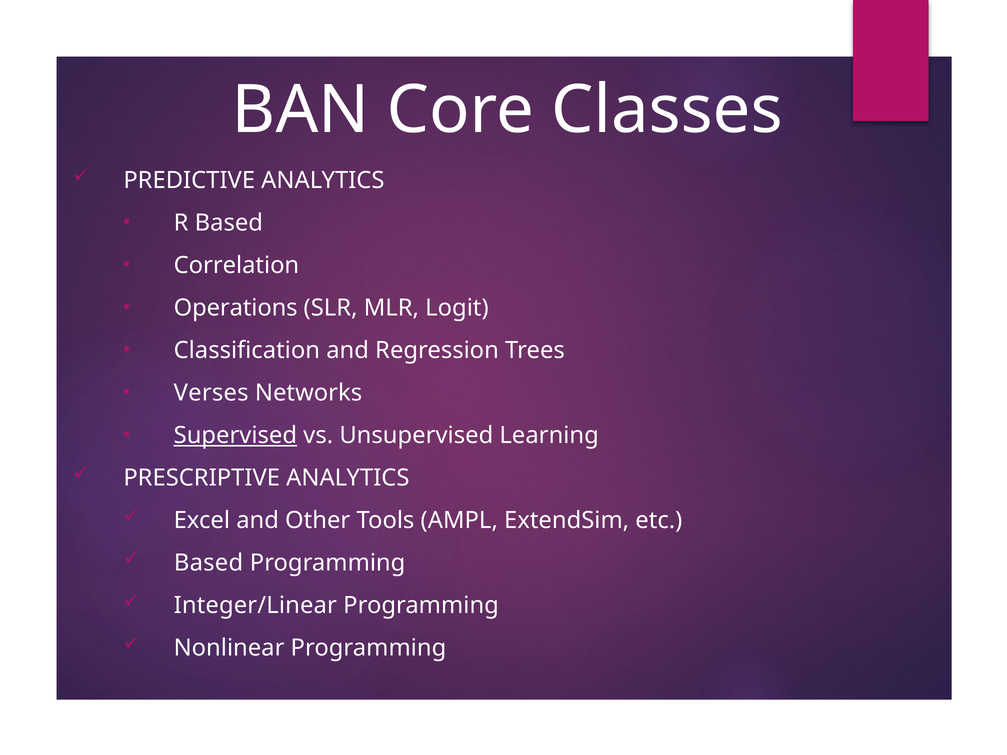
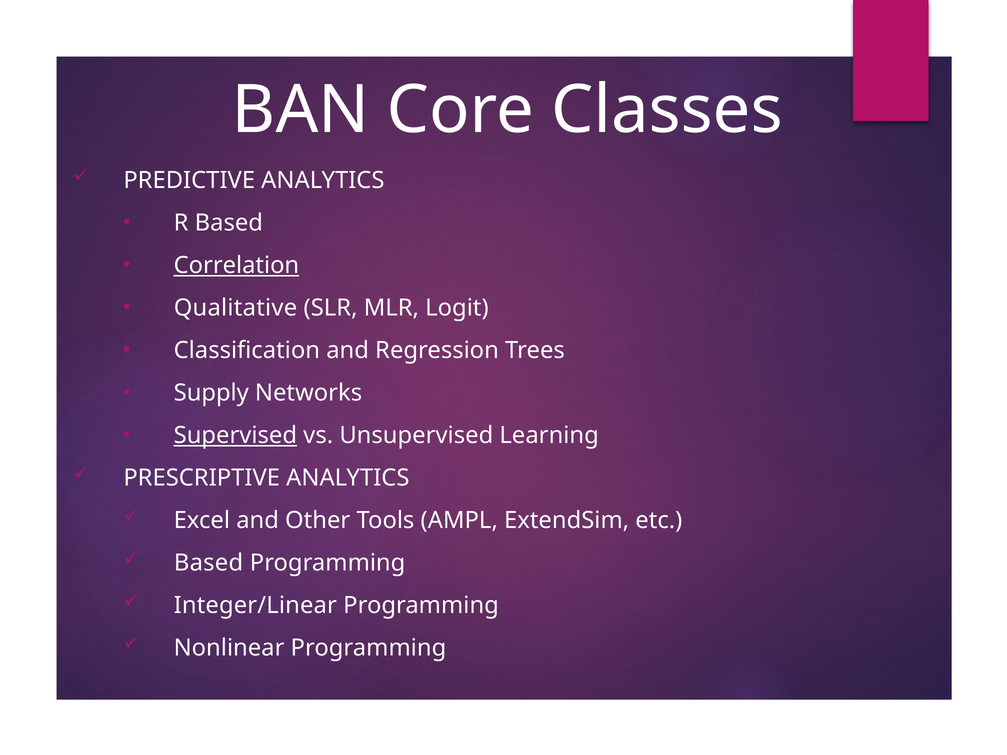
Correlation underline: none -> present (236, 266)
Operations: Operations -> Qualitative (235, 308)
Verses: Verses -> Supply (211, 393)
